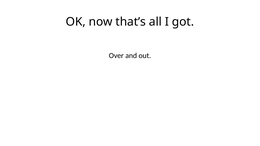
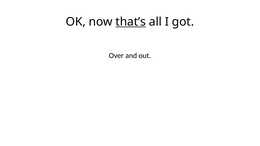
that’s underline: none -> present (131, 22)
